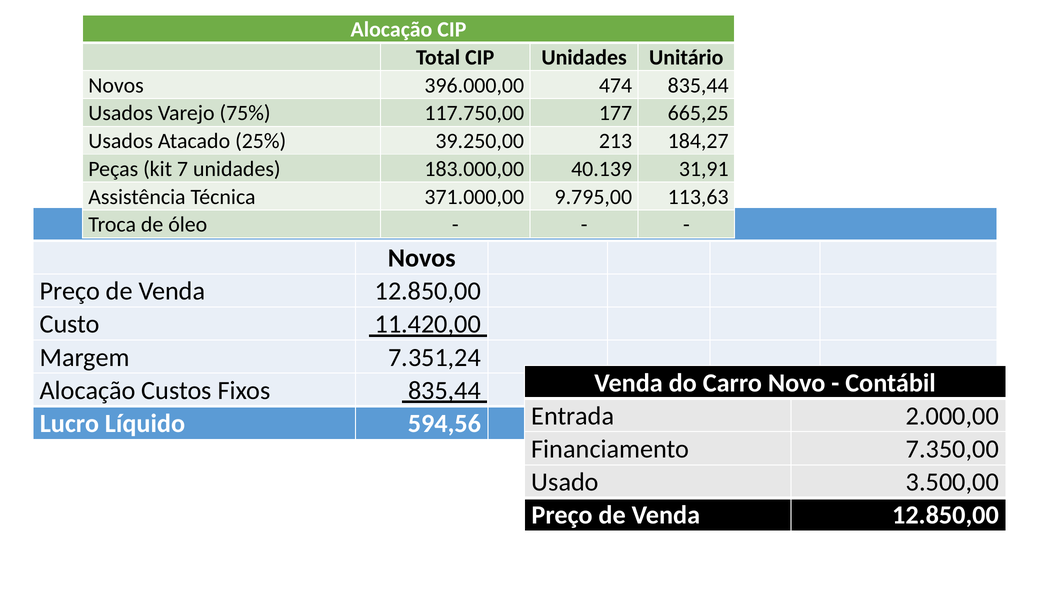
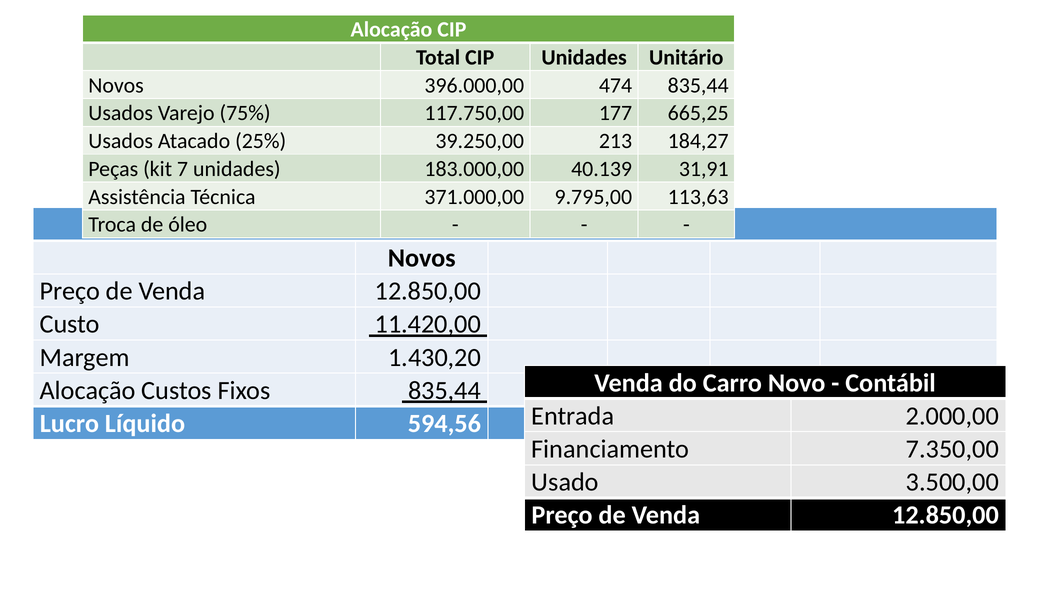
7.351,24: 7.351,24 -> 1.430,20 (435, 357)
